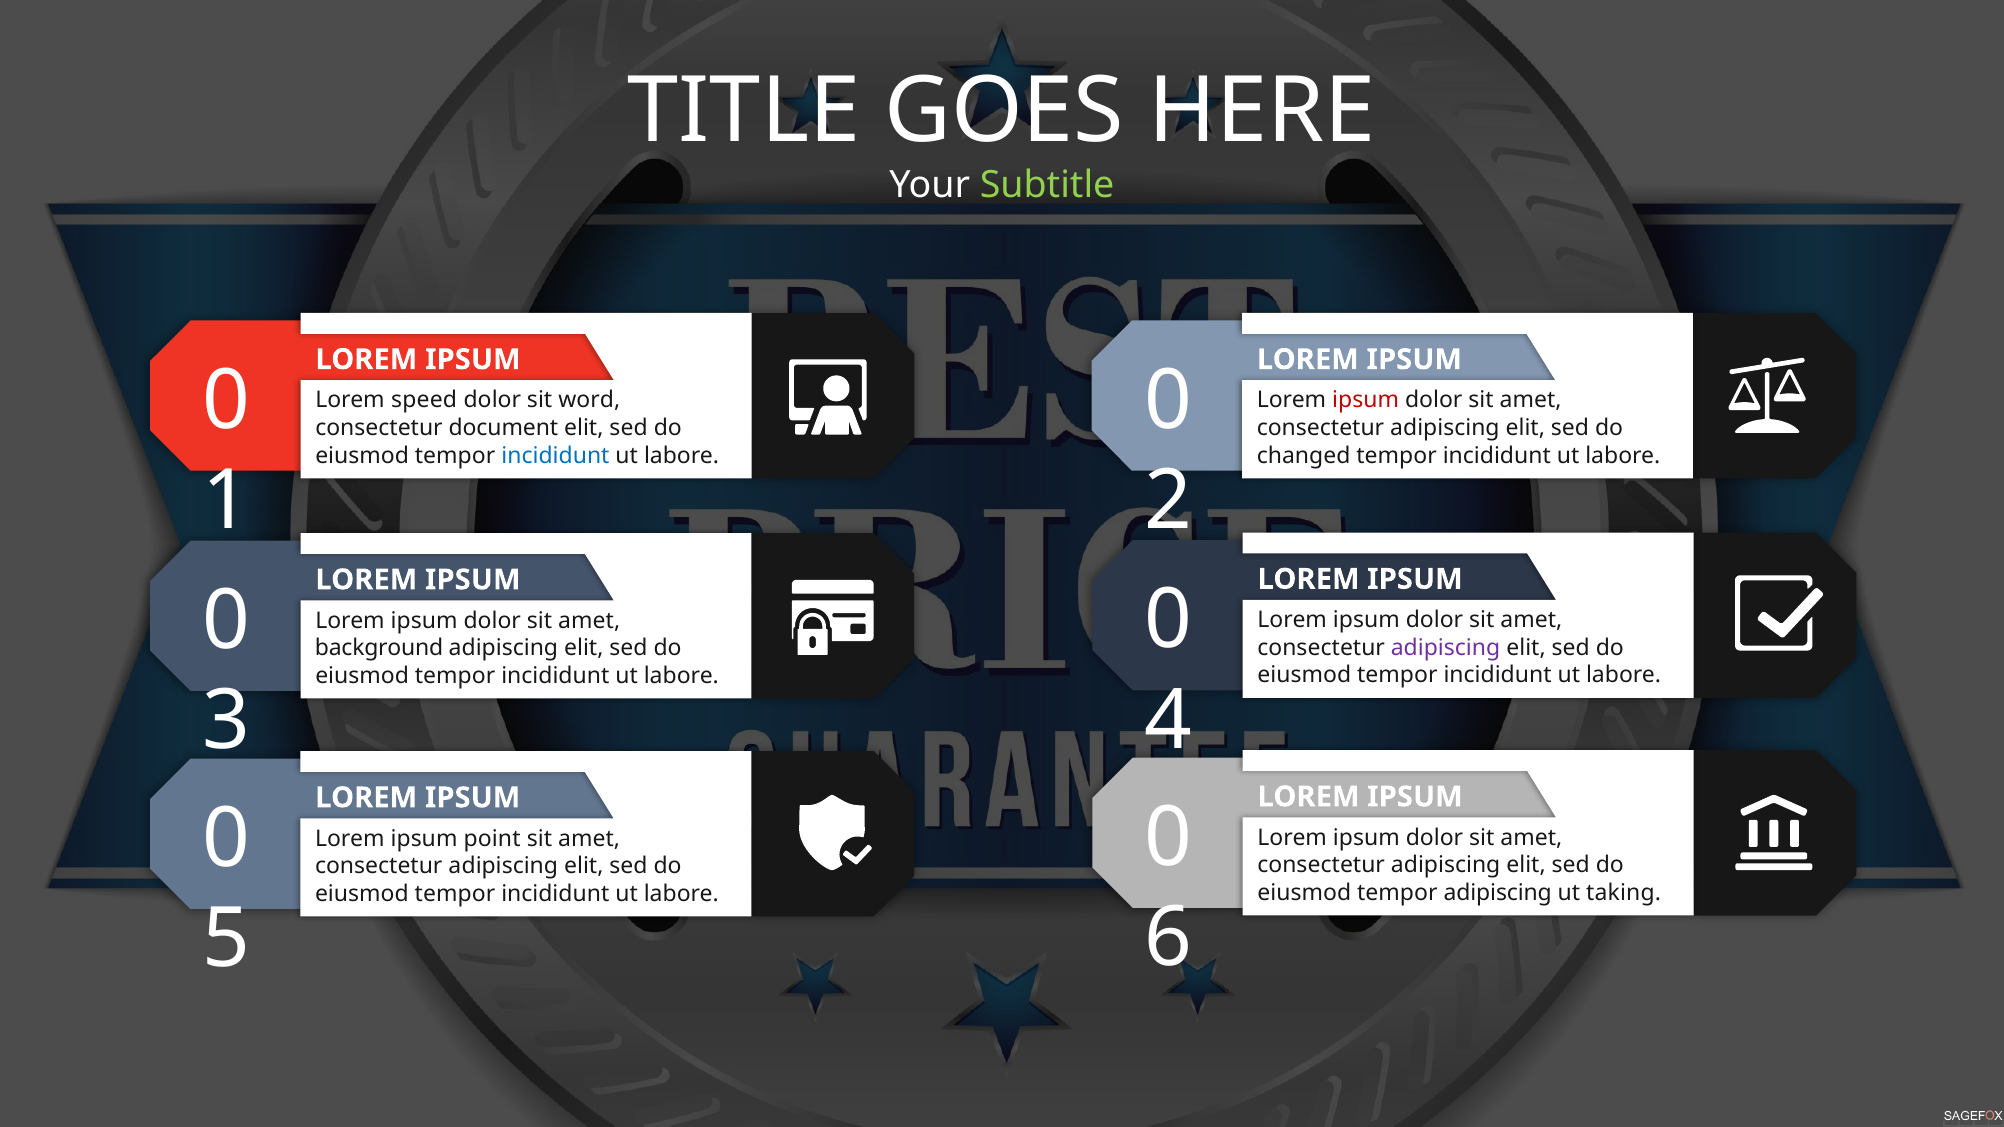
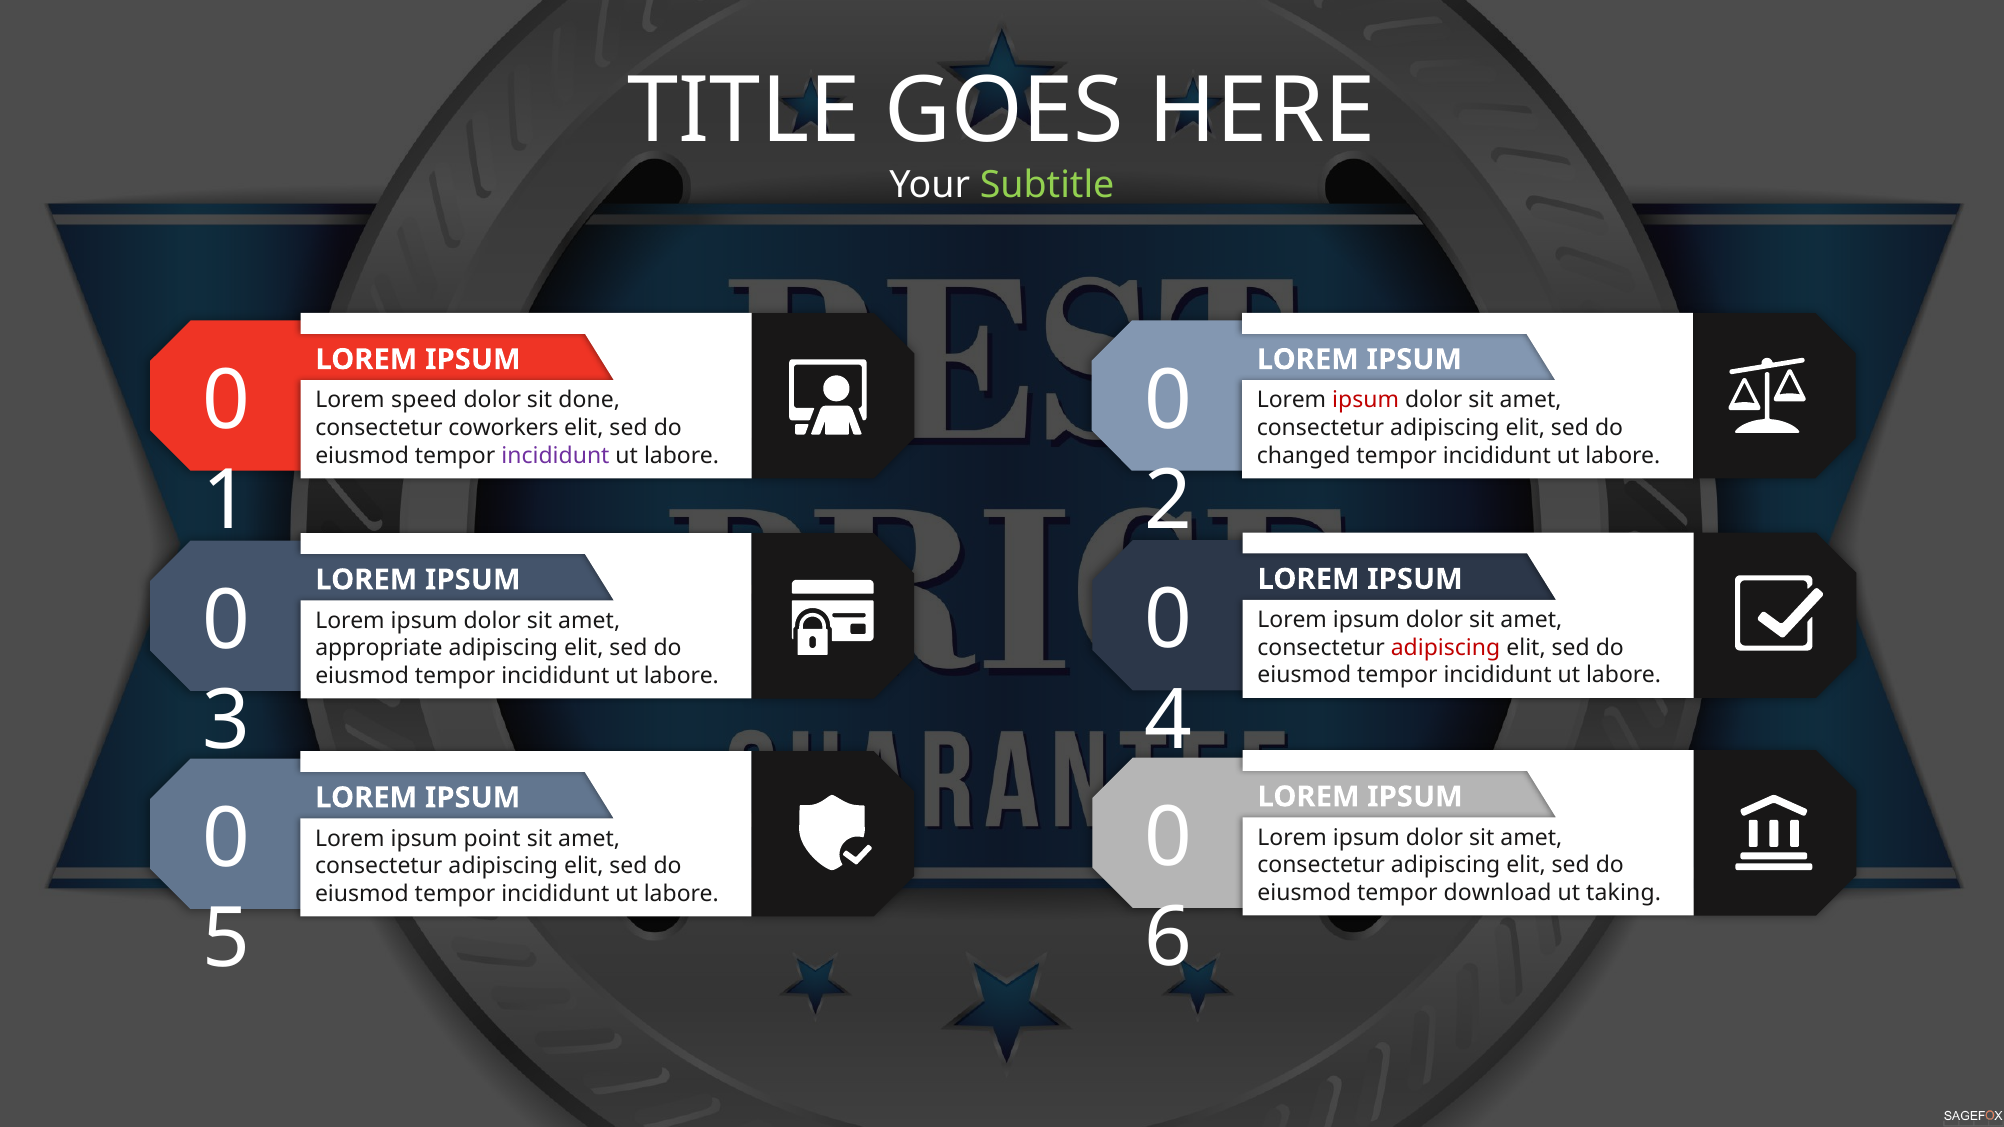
word: word -> done (589, 400)
document: document -> coworkers (503, 428)
incididunt colour: blue -> purple (555, 456)
adipiscing colour: purple -> red (1445, 648)
background: background -> appropriate (379, 648)
tempor adipiscing: adipiscing -> download (1498, 893)
